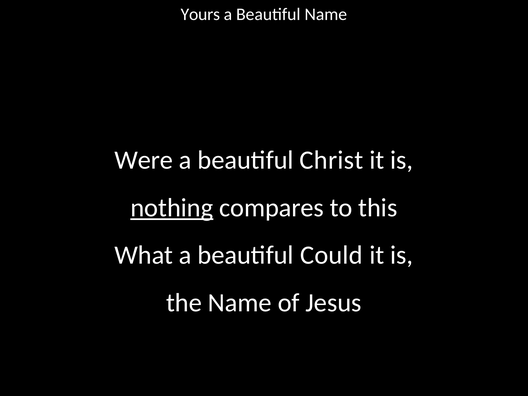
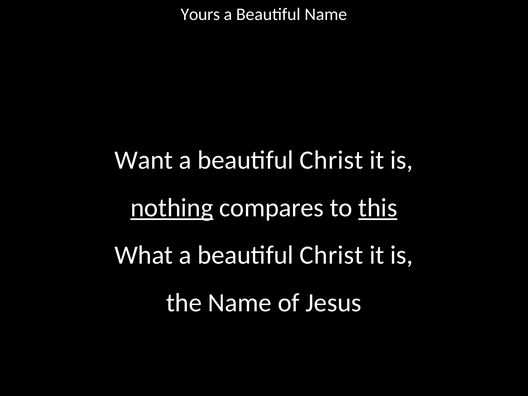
Were: Were -> Want (144, 160)
this underline: none -> present (378, 208)
What a beautiful Could: Could -> Christ (331, 255)
